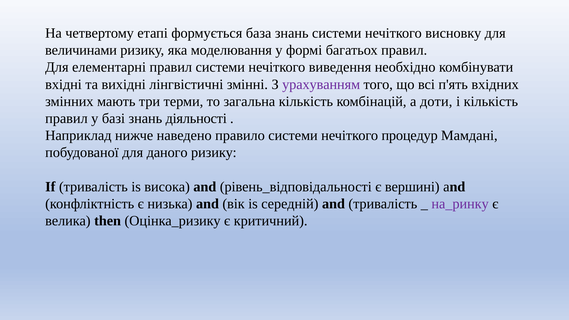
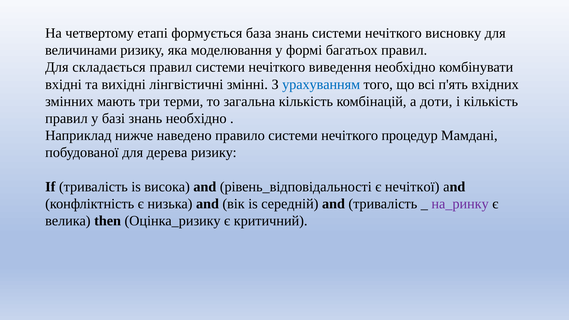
елементарні: елементарні -> складається (109, 67)
урахуванням colour: purple -> blue (321, 84)
знань діяльності: діяльності -> необхідно (196, 118)
даного: даного -> дерева (167, 153)
вершині: вершині -> нечіткої (412, 187)
